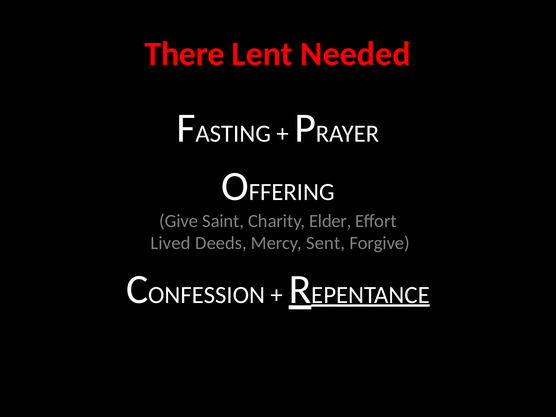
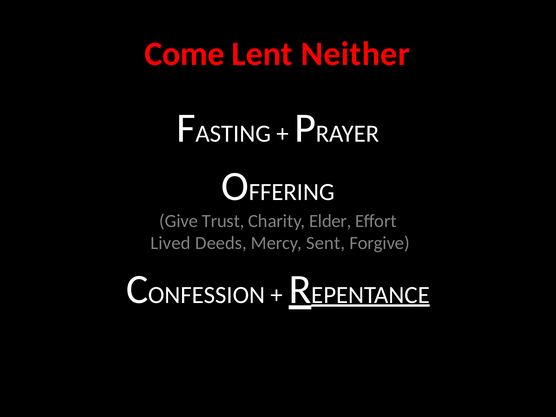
There: There -> Come (185, 54)
Needed: Needed -> Neither (355, 54)
Saint: Saint -> Trust (223, 221)
